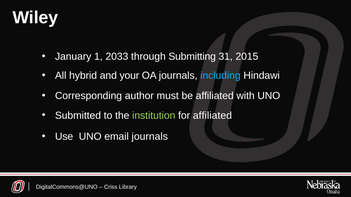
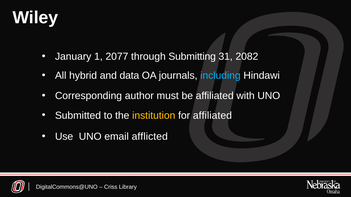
2033: 2033 -> 2077 (117, 57)
2015: 2015 -> 2082 (247, 57)
your: your -> data (129, 76)
institution colour: light green -> yellow (154, 116)
email journals: journals -> afflicted (150, 137)
